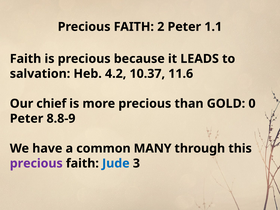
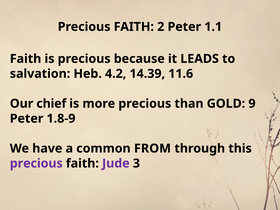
10.37: 10.37 -> 14.39 (147, 74)
0: 0 -> 9 (252, 104)
8.8-9: 8.8-9 -> 1.8-9 (61, 119)
MANY: MANY -> FROM (152, 148)
Jude colour: blue -> purple (116, 163)
